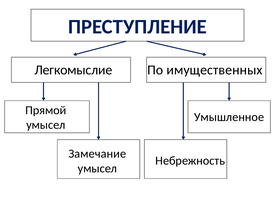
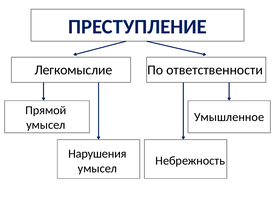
имущественных: имущественных -> ответственности (215, 70)
Замечание: Замечание -> Нарушения (97, 154)
